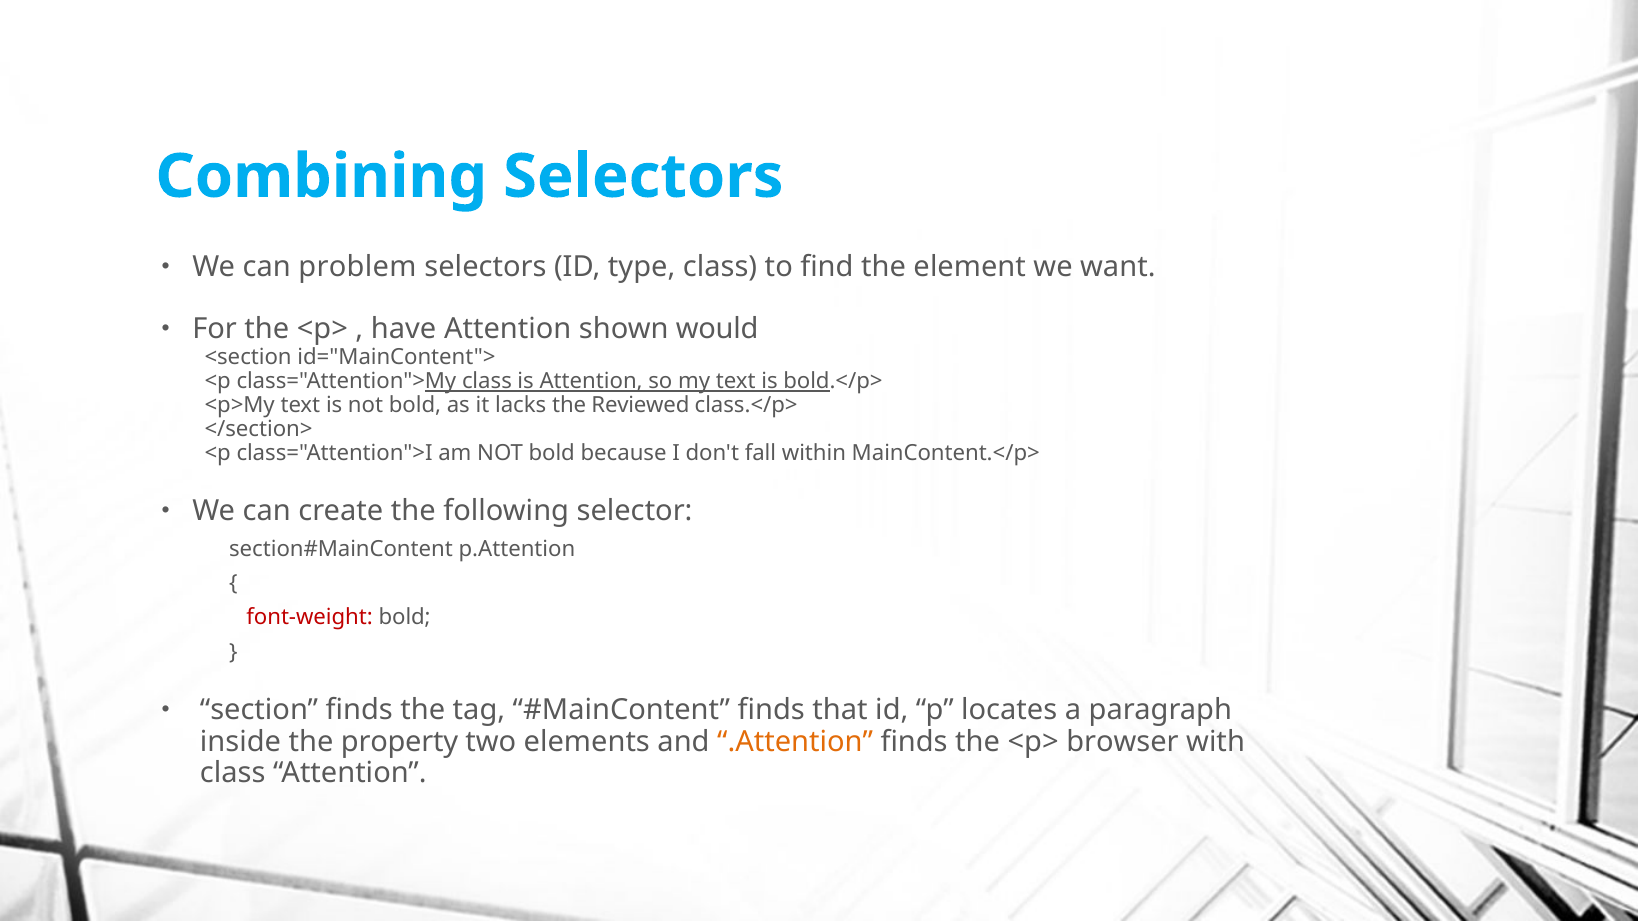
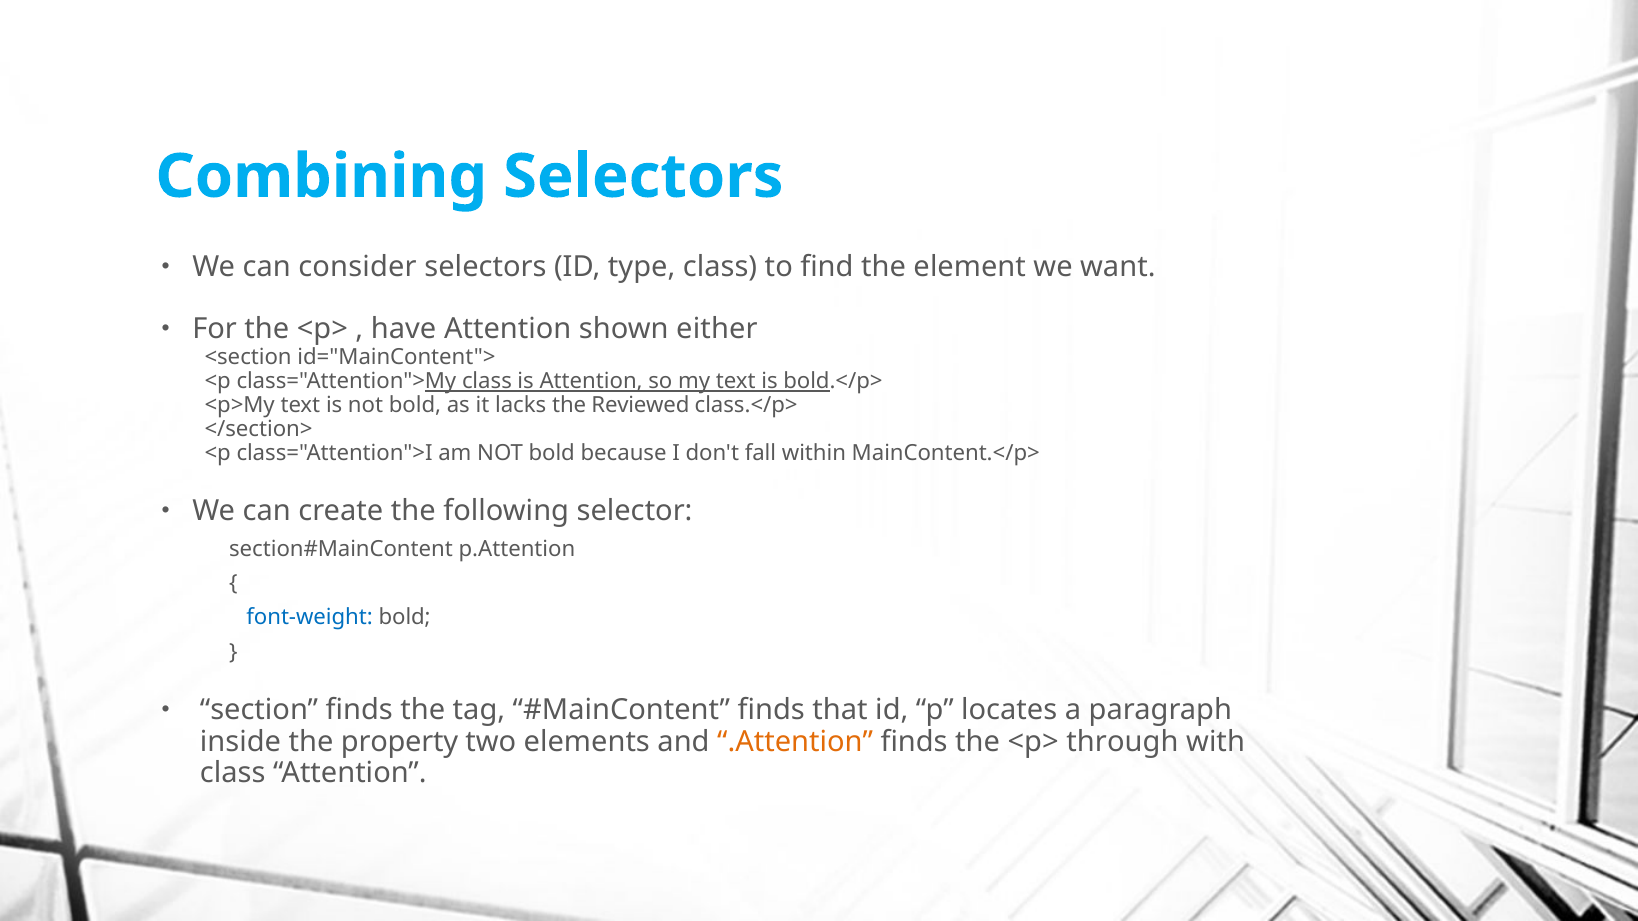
problem: problem -> consider (357, 267)
would: would -> either (717, 329)
font-weight colour: red -> blue (310, 618)
browser: browser -> through (1122, 742)
